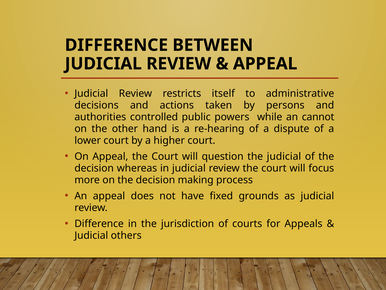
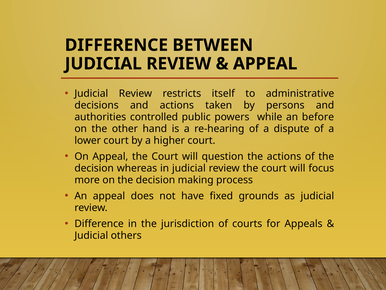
cannot: cannot -> before (318, 117)
the judicial: judicial -> actions (284, 156)
